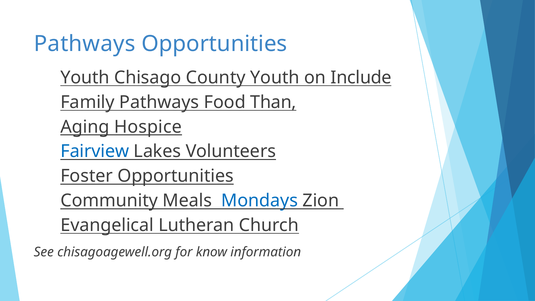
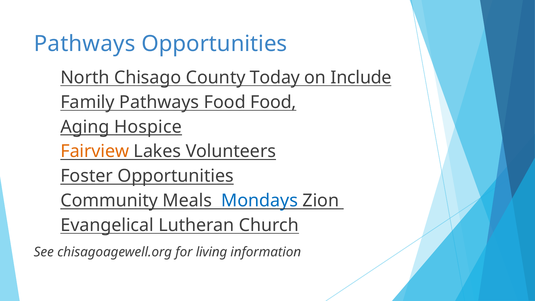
Youth: Youth -> North (85, 78)
County Youth: Youth -> Today (275, 78)
Food Than: Than -> Food (273, 102)
Fairview colour: blue -> orange (95, 151)
know: know -> living (212, 252)
